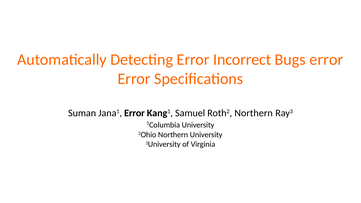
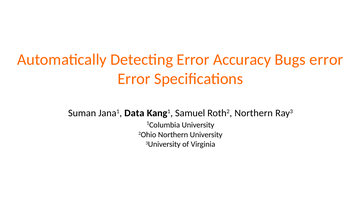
Incorrect: Incorrect -> Accuracy (242, 60)
Jana1 Error: Error -> Data (134, 113)
